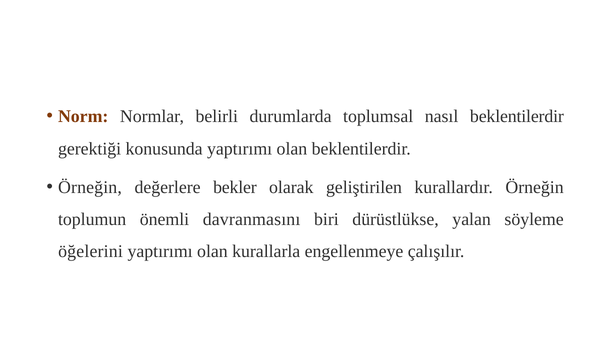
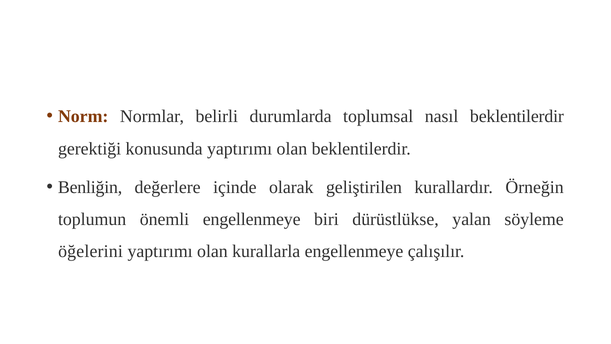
Örneğin: Örneğin -> Benliğin (90, 187)
bekler: bekler -> içinde (235, 187)
önemli davranmasını: davranmasını -> engellenmeye (252, 219)
